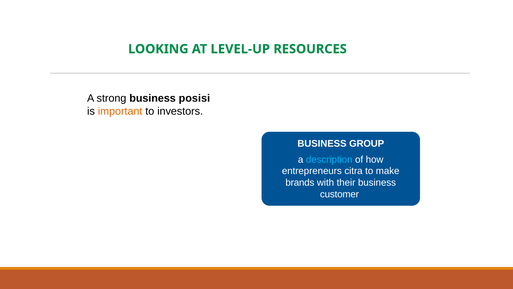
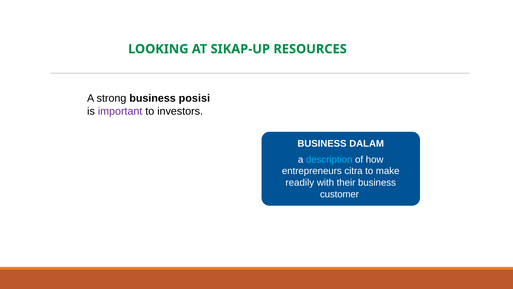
LEVEL-UP: LEVEL-UP -> SIKAP-UP (240, 49)
important colour: orange -> purple (120, 111)
GROUP: GROUP -> DALAM (367, 143)
brands: brands -> readily (300, 182)
